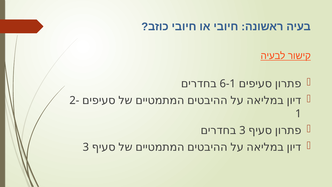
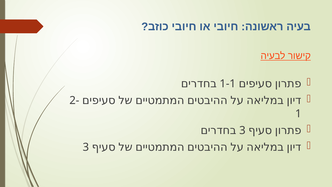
6-1: 6-1 -> 1-1 (228, 84)
